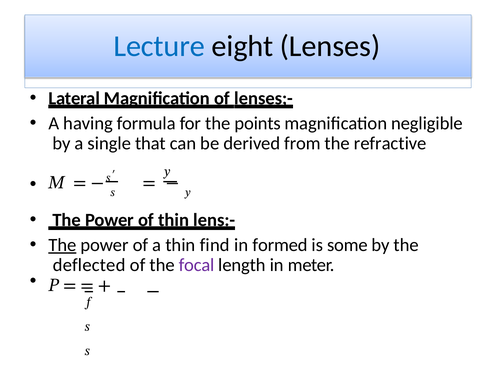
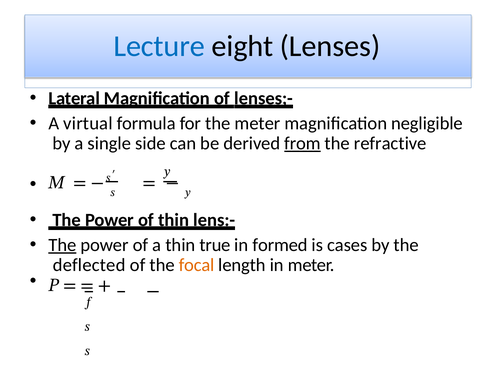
having: having -> virtual (88, 123)
the points: points -> meter (258, 123)
that: that -> side (150, 143)
from underline: none -> present (302, 143)
find: find -> true (215, 245)
some: some -> cases (347, 245)
focal colour: purple -> orange (197, 265)
